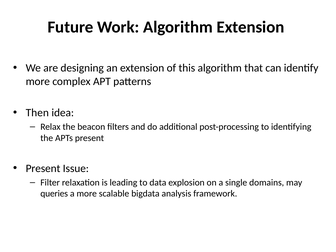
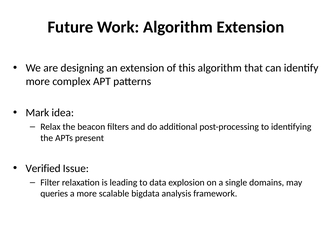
Then: Then -> Mark (37, 113)
Present: Present -> Verified (43, 168)
